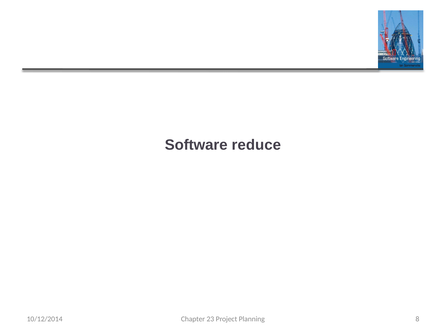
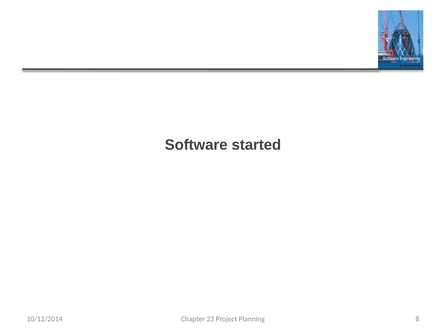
reduce: reduce -> started (256, 145)
